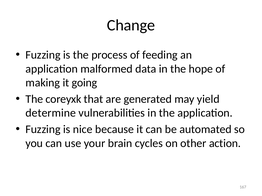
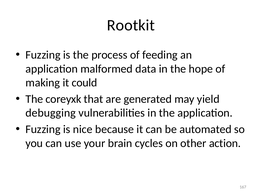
Change: Change -> Rootkit (131, 25)
going: going -> could (84, 83)
determine: determine -> debugging (51, 113)
